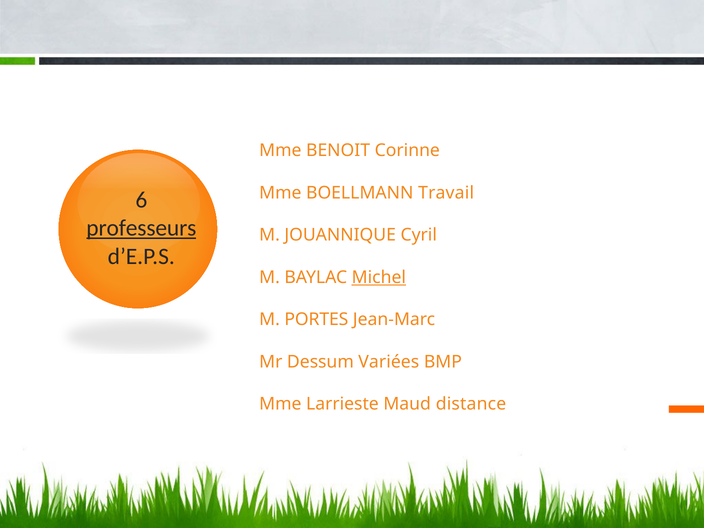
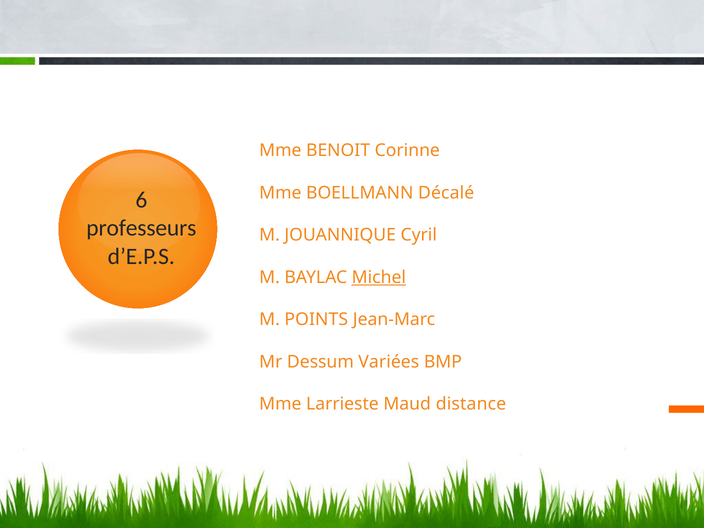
Travail: Travail -> Décalé (446, 193)
professeurs underline: present -> none (141, 228)
PORTES: PORTES -> POINTS (316, 320)
